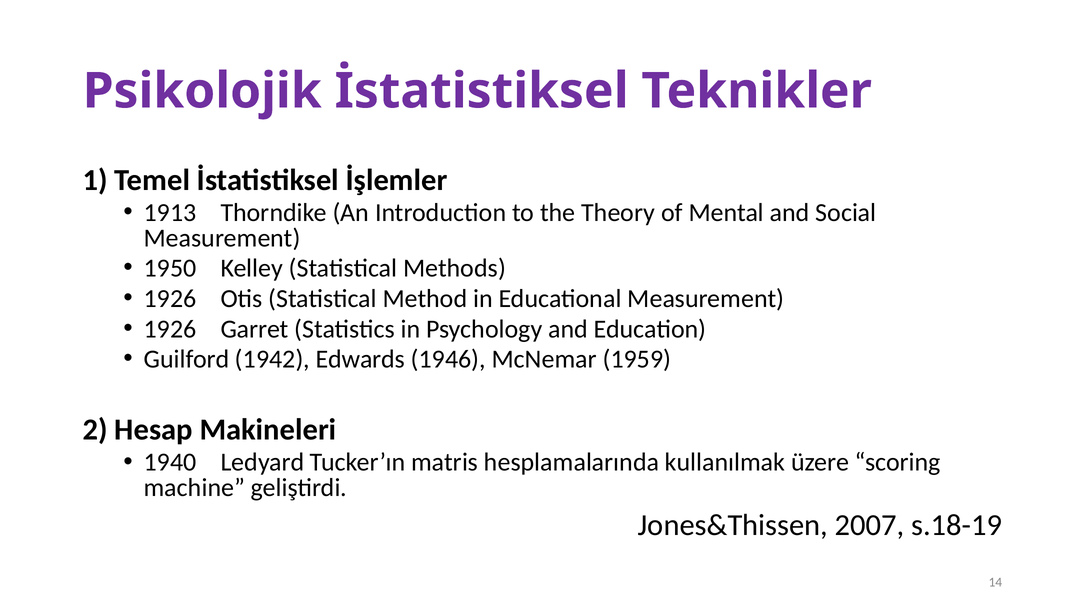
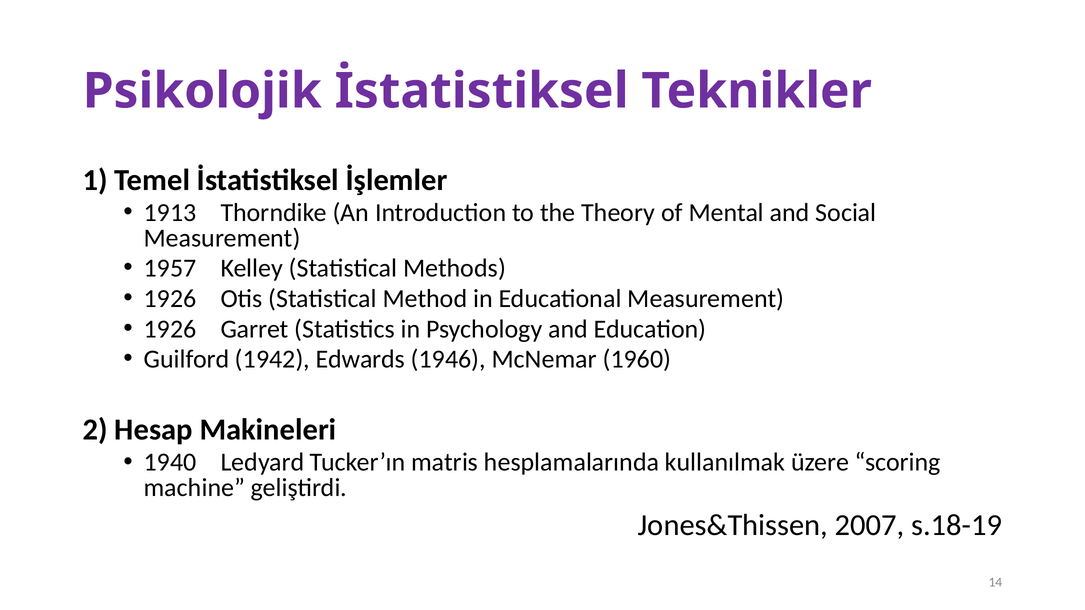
1950: 1950 -> 1957 (170, 268)
1959: 1959 -> 1960 (637, 359)
